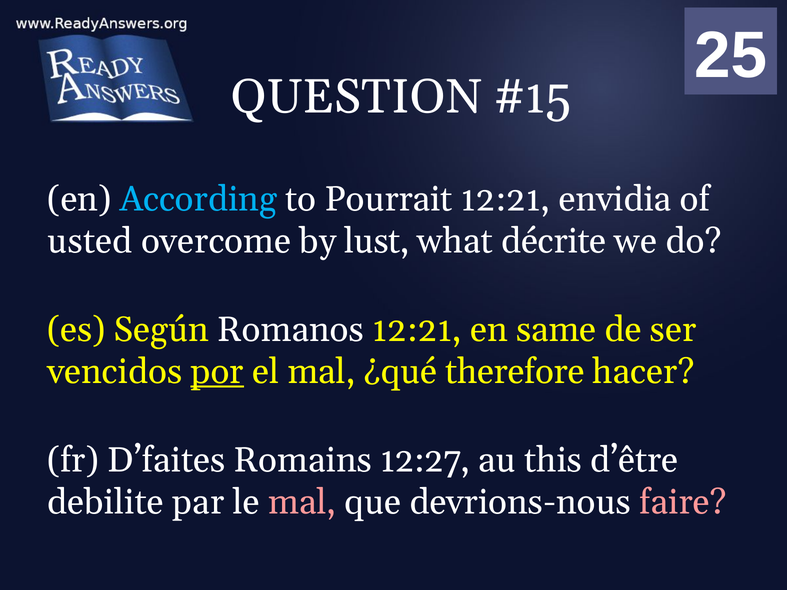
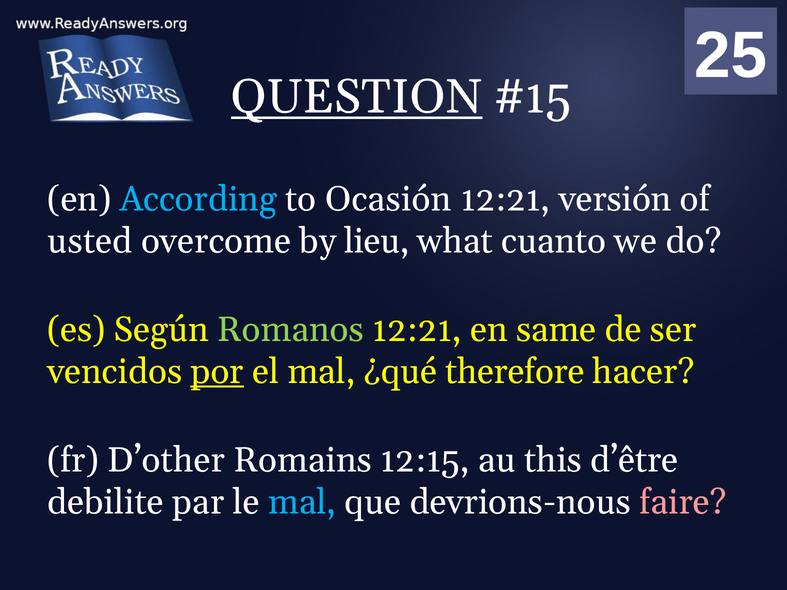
QUESTION underline: none -> present (357, 97)
Pourrait: Pourrait -> Ocasión (388, 199)
envidia: envidia -> versión (615, 199)
lust: lust -> lieu (377, 241)
décrite: décrite -> cuanto (554, 241)
Romanos colour: white -> light green (291, 330)
D’faites: D’faites -> D’other (166, 460)
12:27: 12:27 -> 12:15 (425, 460)
mal colour: pink -> light blue (302, 502)
